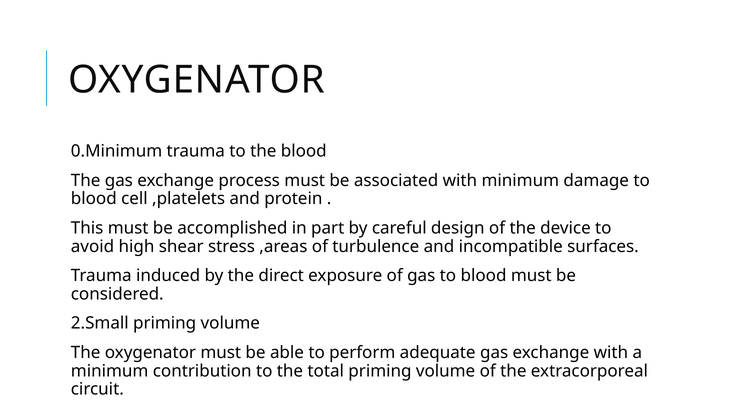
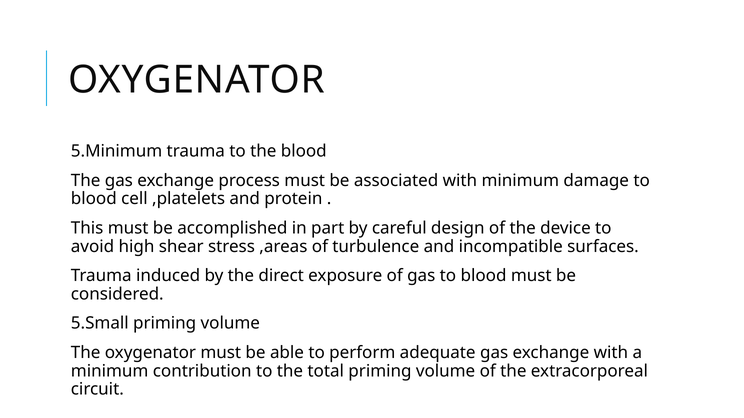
0.Minimum: 0.Minimum -> 5.Minimum (117, 151)
2.Small: 2.Small -> 5.Small (100, 324)
